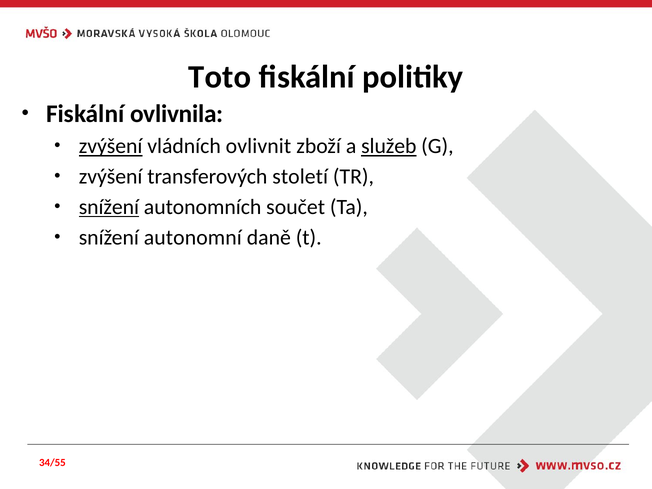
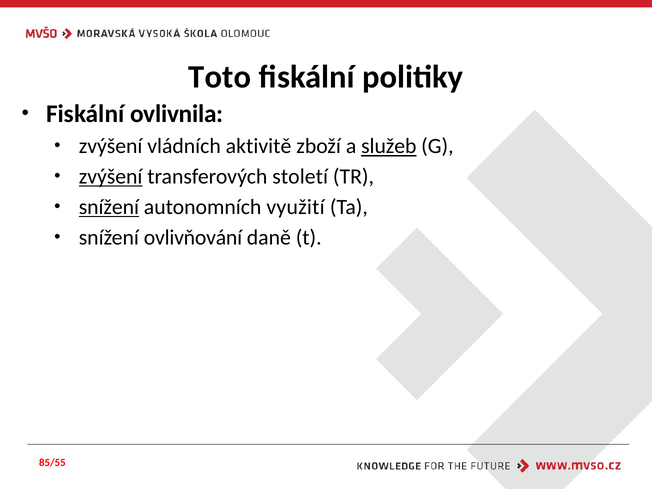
zvýšení underline: present -> none (111, 146)
ovlivnit: ovlivnit -> aktivitě (259, 146)
zvýšení underline: none -> present (111, 177)
součet: součet -> využití (296, 207)
autonomní: autonomní -> ovlivňování (193, 238)
34/55: 34/55 -> 85/55 (52, 463)
